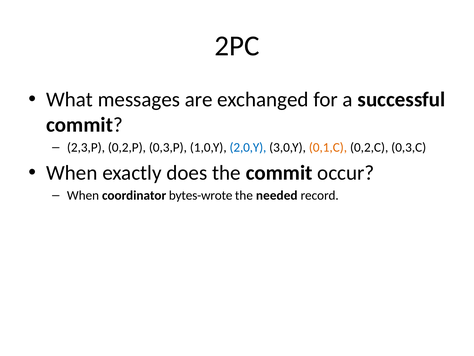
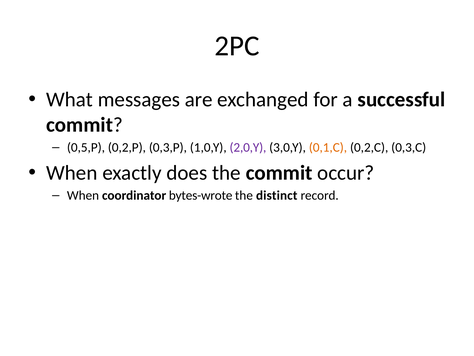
2,3,P: 2,3,P -> 0,5,P (86, 147)
2,0,Y colour: blue -> purple (248, 147)
needed: needed -> distinct (277, 195)
